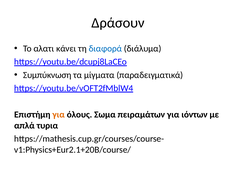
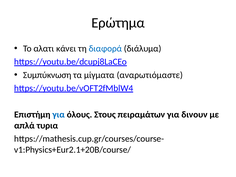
Δράσουν: Δράσουν -> Ερώτημα (118, 23)
παραδειγματικά: παραδειγματικά -> αναρωτιόμαστε (150, 75)
για colour: orange -> blue (59, 115)
Σωμα: Σωμα -> Στους (105, 115)
ιόντων: ιόντων -> δινουν (194, 115)
